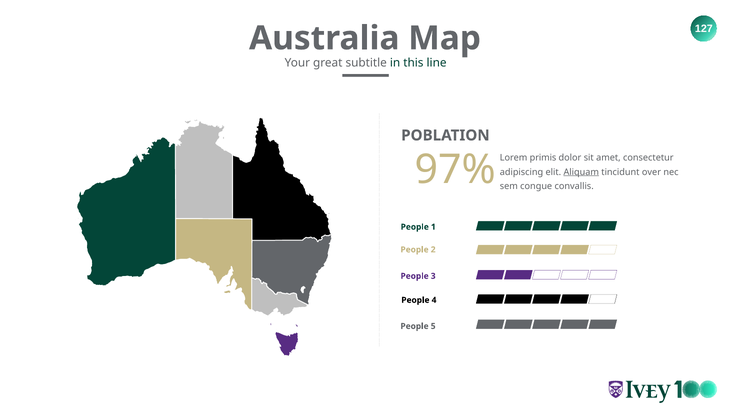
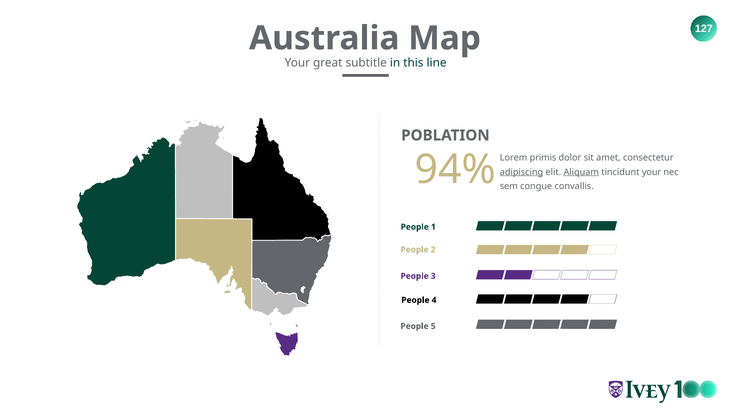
97%: 97% -> 94% (455, 170)
adipiscing underline: none -> present (522, 172)
tincidunt over: over -> your (652, 172)
